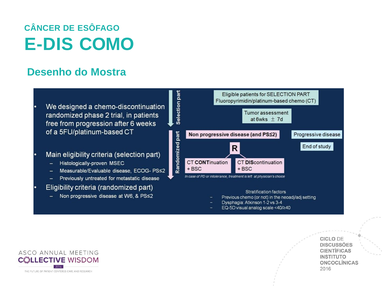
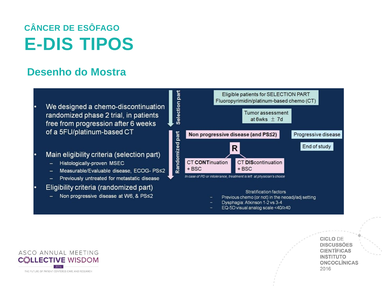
COMO: COMO -> TIPOS (107, 44)
